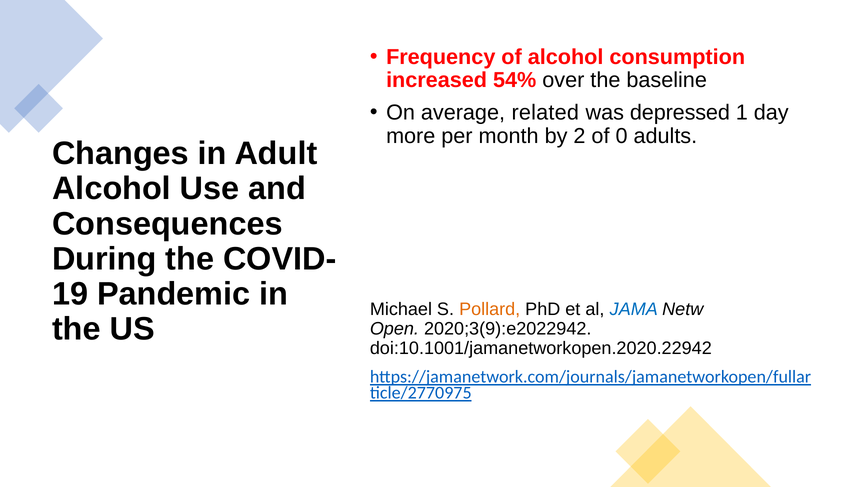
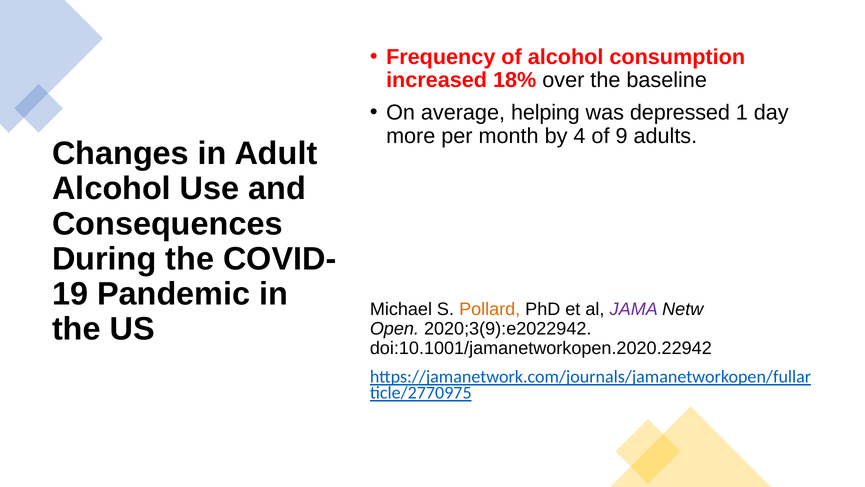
54%: 54% -> 18% (515, 80)
related: related -> helping (545, 113)
2: 2 -> 4 (580, 136)
0: 0 -> 9 (622, 136)
JAMA colour: blue -> purple (634, 309)
